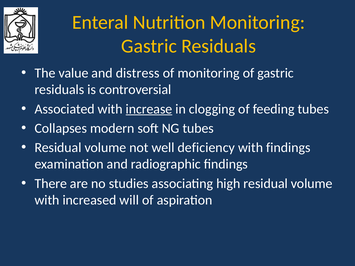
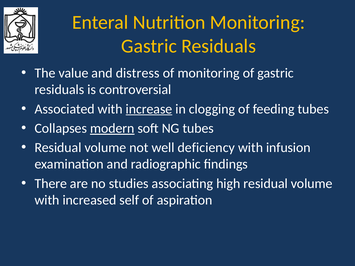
modern underline: none -> present (112, 128)
with findings: findings -> infusion (288, 148)
will: will -> self (129, 200)
